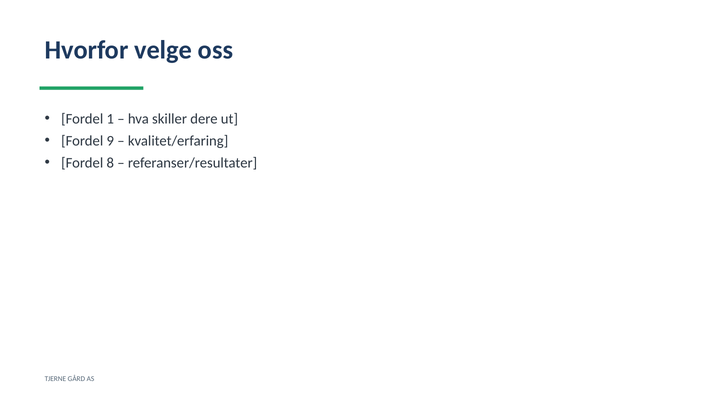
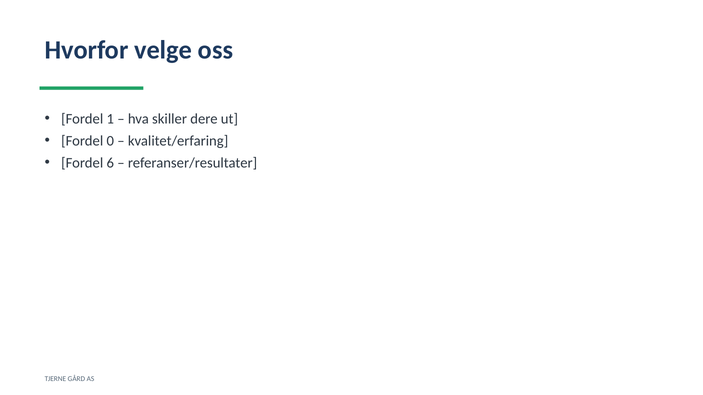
9: 9 -> 0 (110, 141)
8: 8 -> 6 (110, 163)
